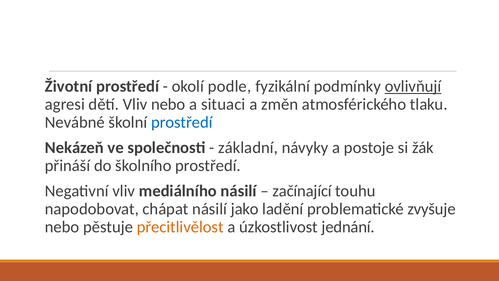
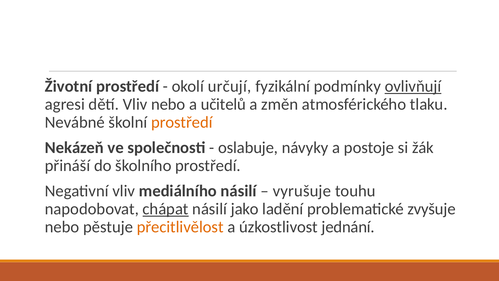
podle: podle -> určují (230, 86)
situaci: situaci -> učitelů (223, 104)
prostředí colour: blue -> orange (182, 122)
základní: základní -> oslabuje (248, 148)
začínající: začínající -> vyrušuje (302, 191)
chápat underline: none -> present (166, 209)
